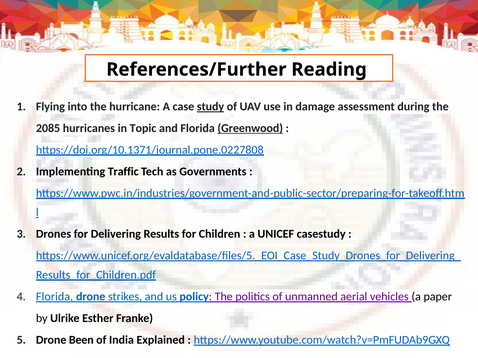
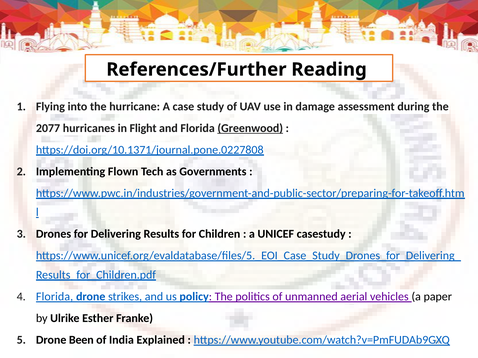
study underline: present -> none (210, 107)
2085: 2085 -> 2077 (48, 128)
Topic: Topic -> Flight (143, 128)
Traffic: Traffic -> Flown (123, 172)
